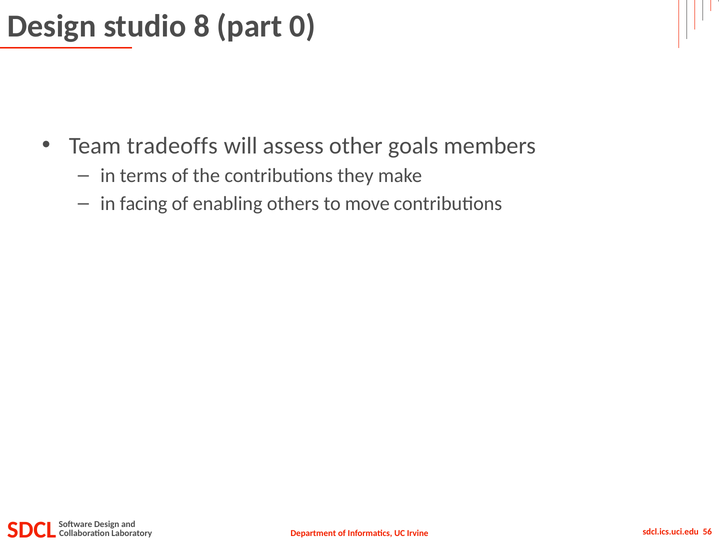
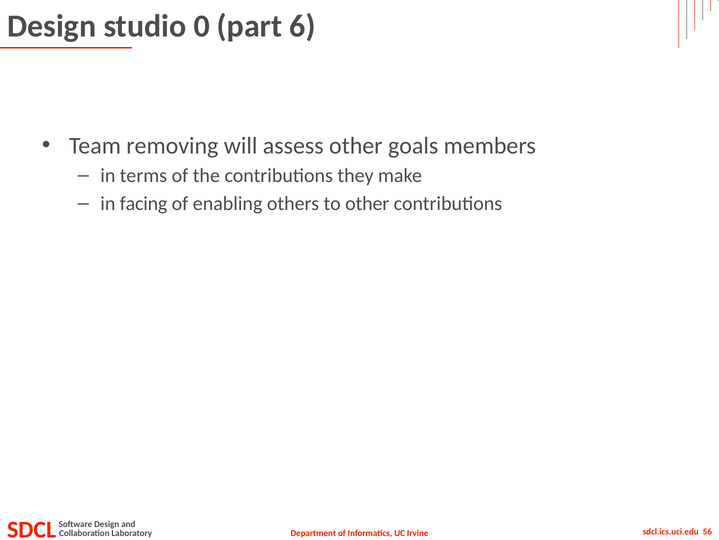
8: 8 -> 0 (202, 26)
0: 0 -> 6 (302, 26)
tradeoffs: tradeoffs -> removing (172, 145)
to move: move -> other (367, 204)
